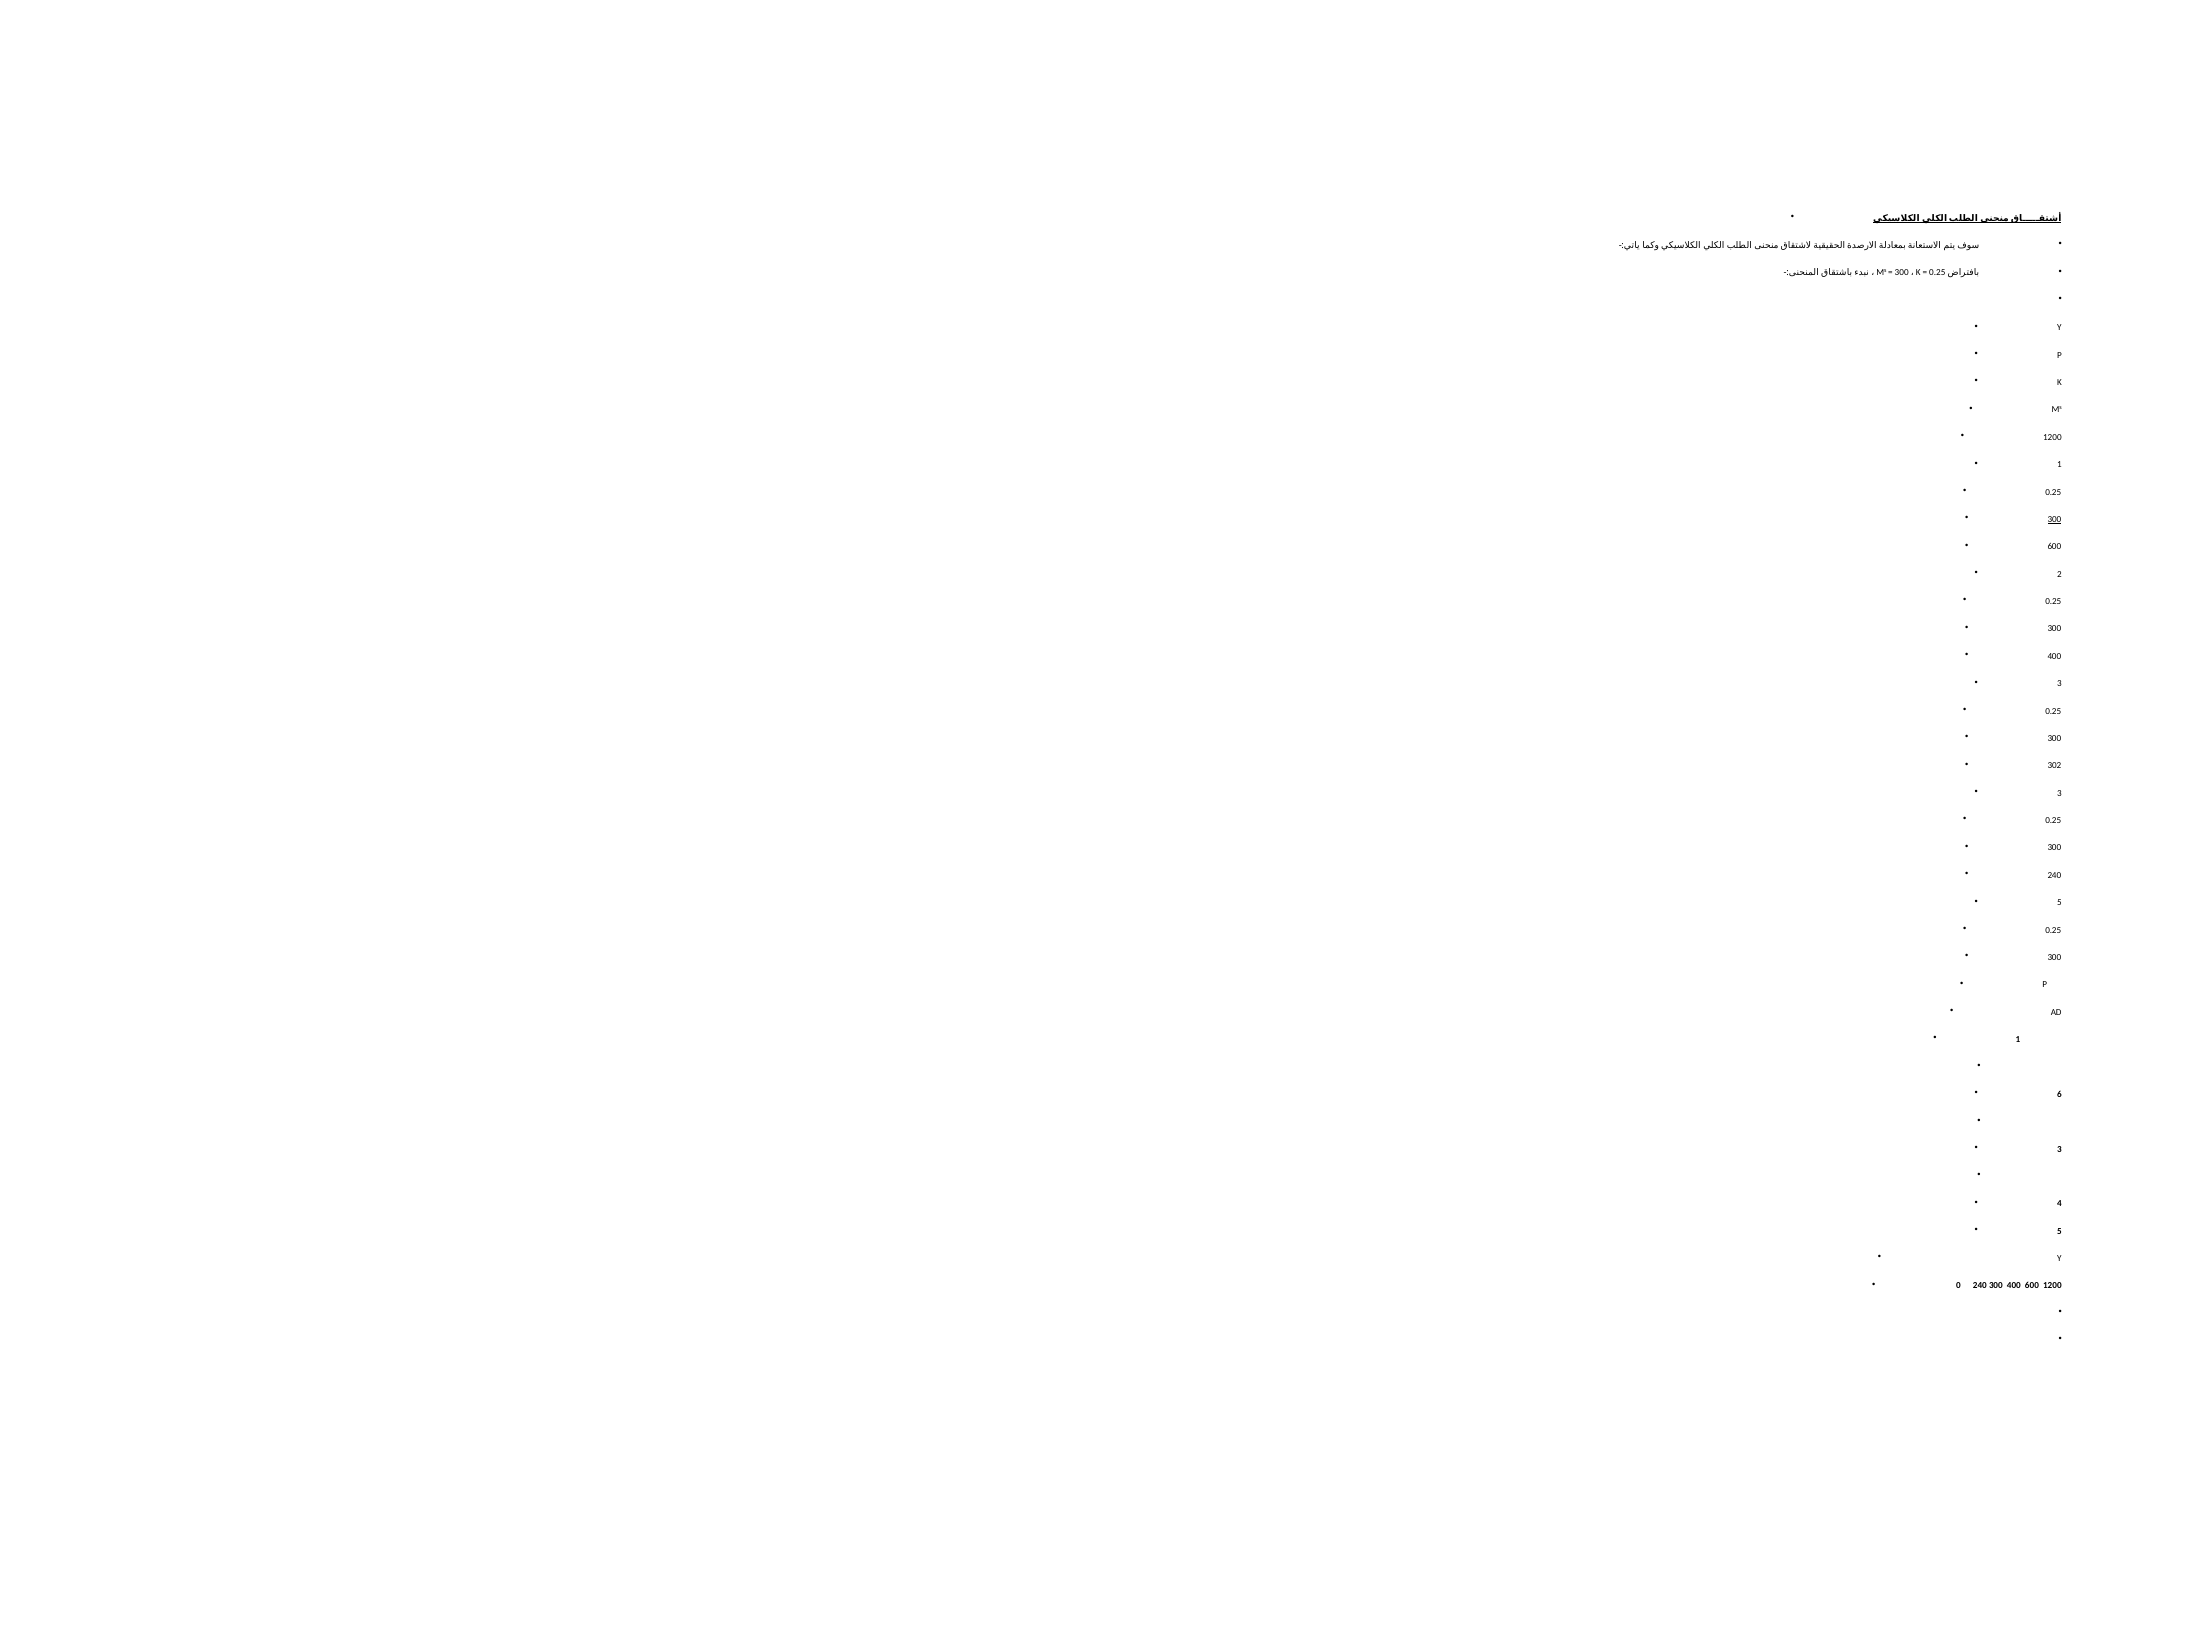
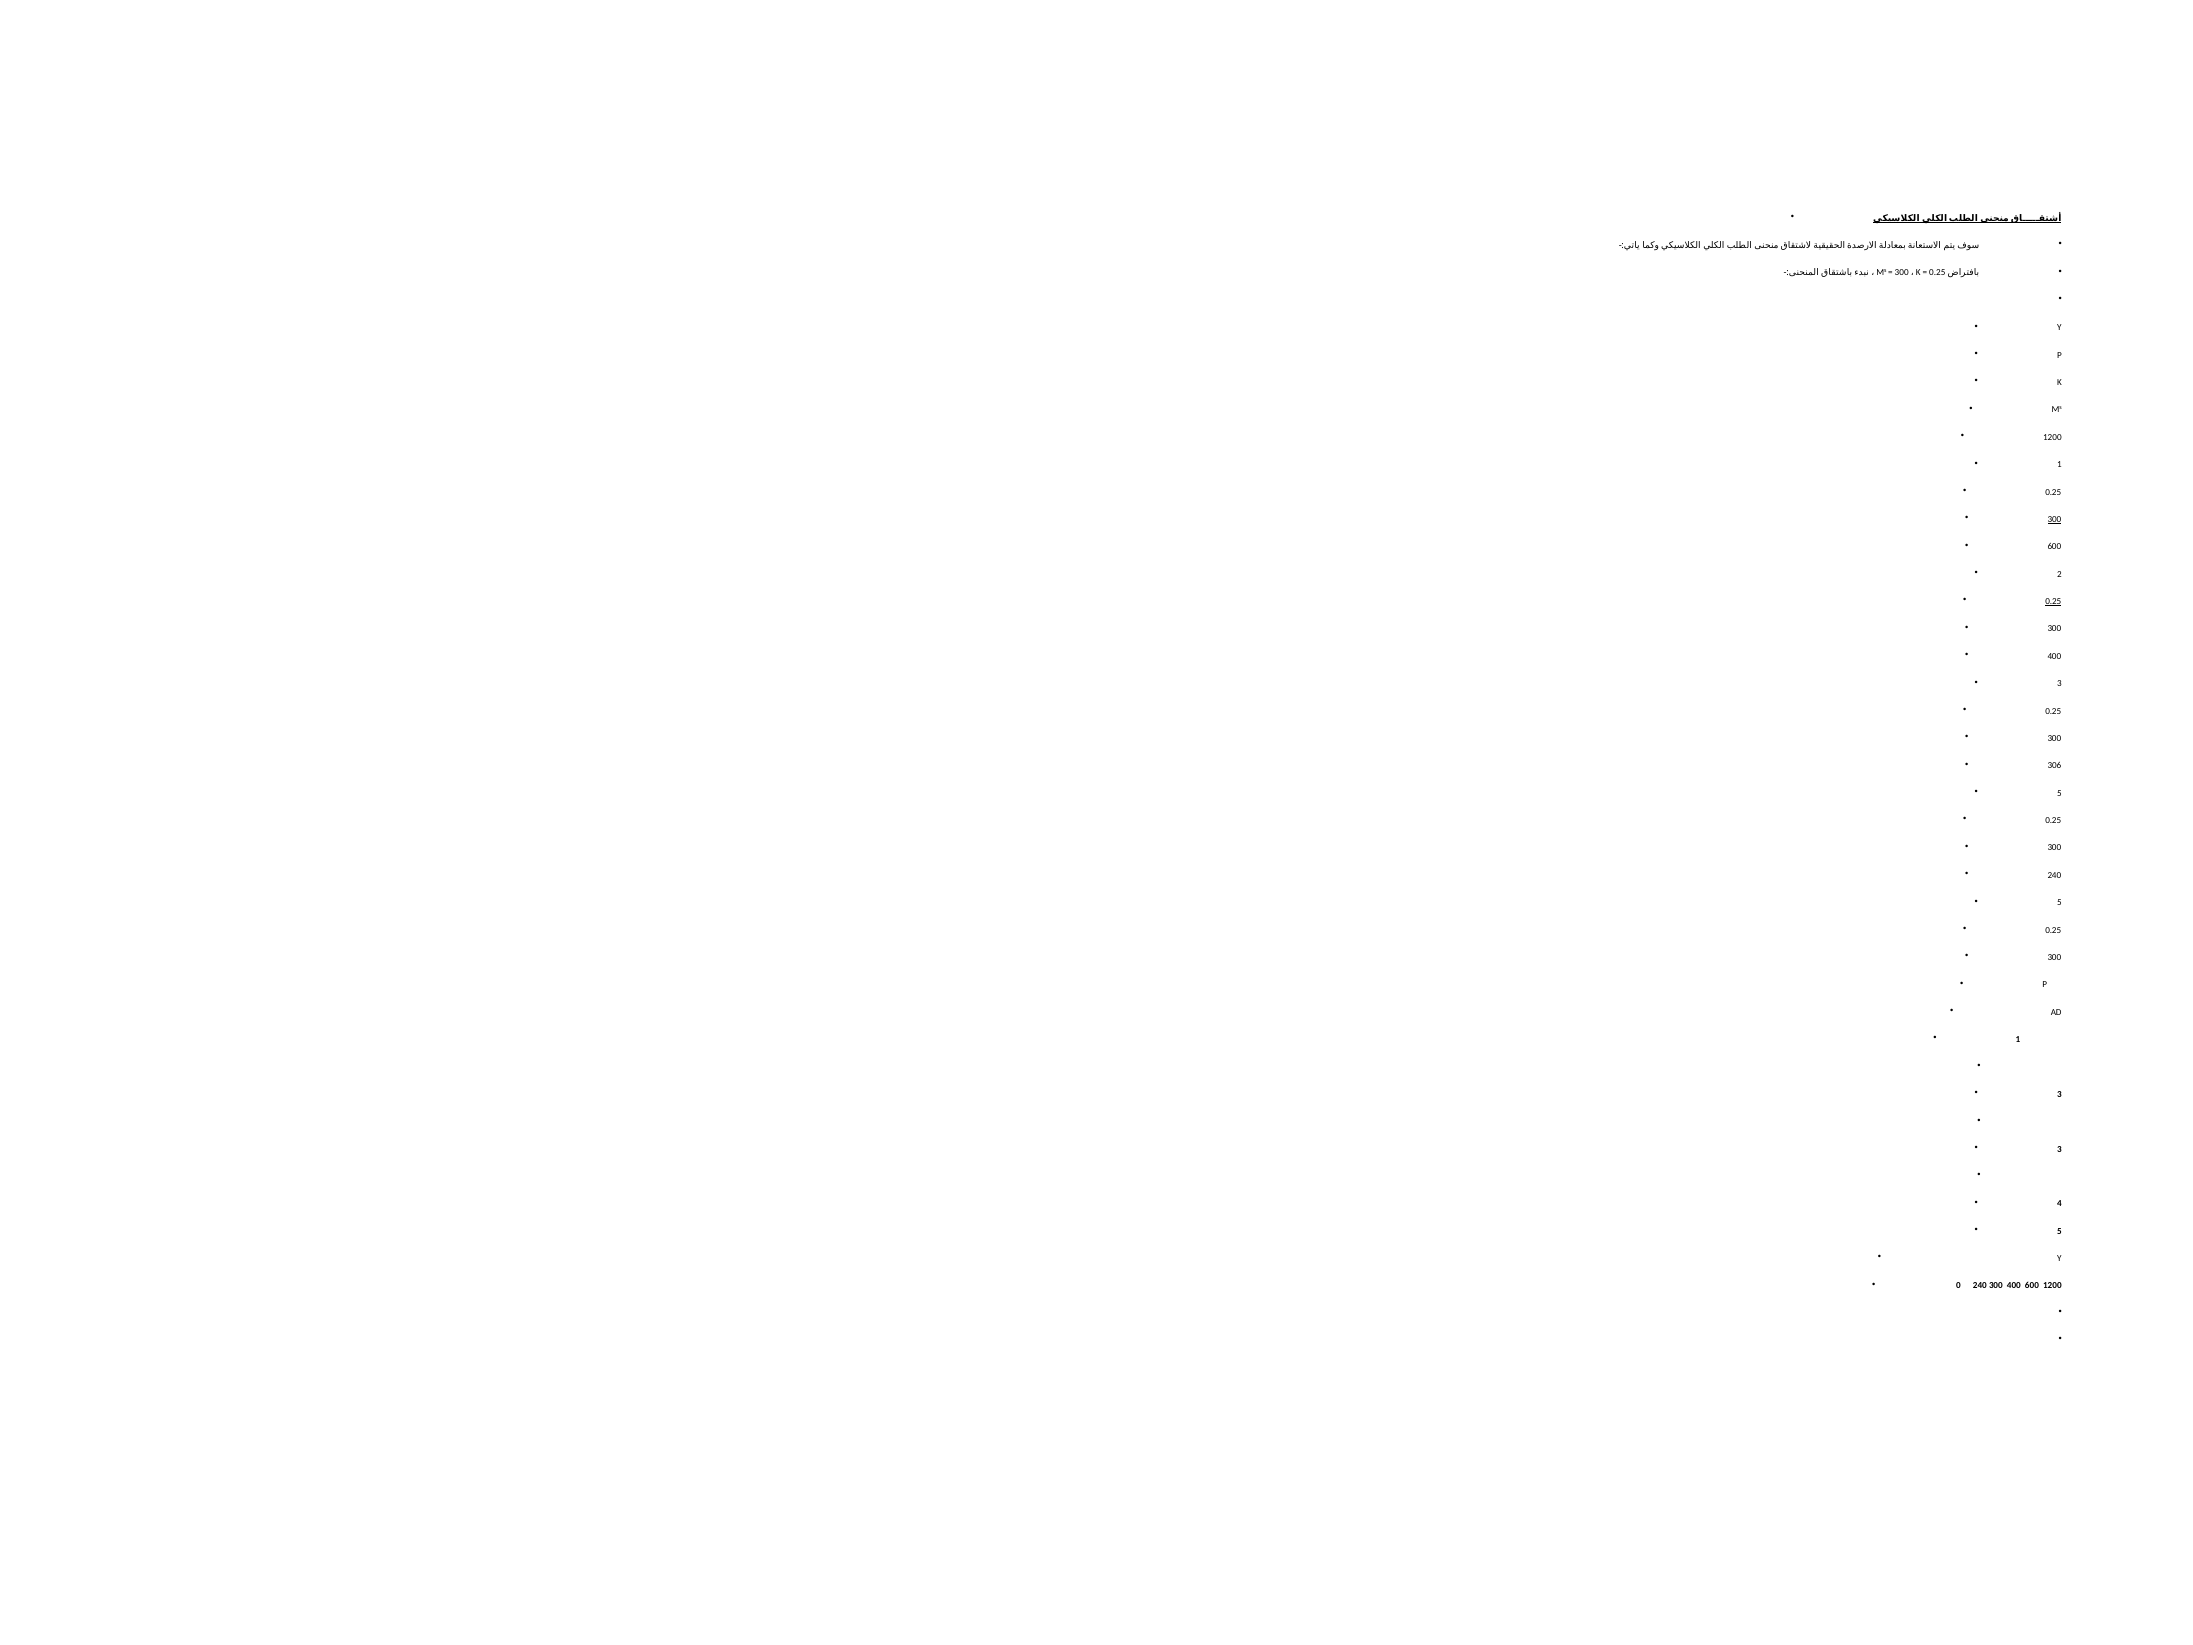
0.25 underline: none -> present (2053, 601)
302: 302 -> 306 (2054, 766)
3: 3 -> 5 (2059, 793)
6: 6 -> 3 (2059, 1094)
